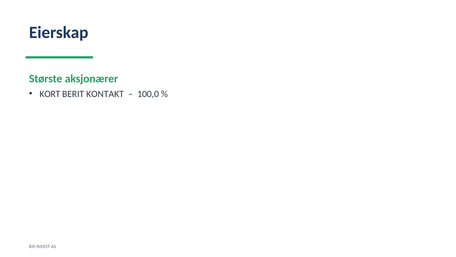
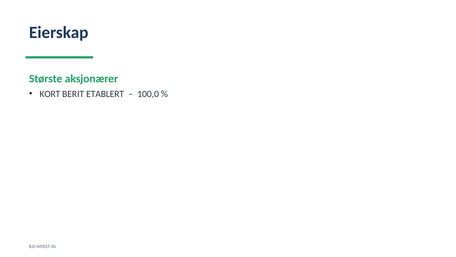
KONTAKT: KONTAKT -> ETABLERT (105, 94)
